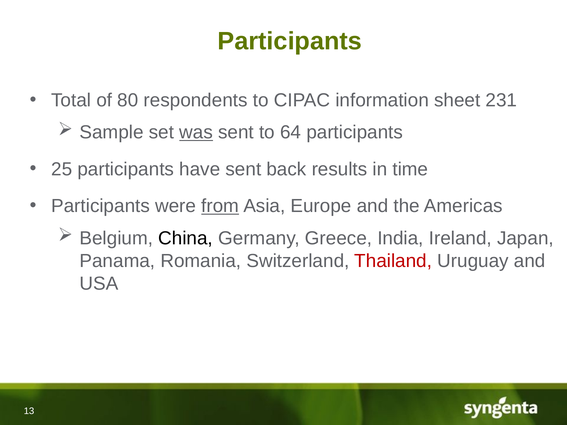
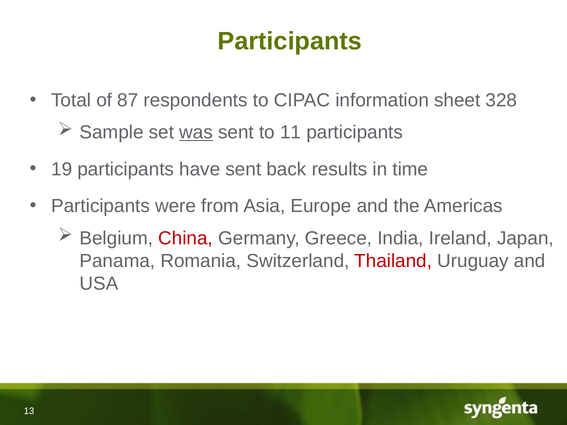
80: 80 -> 87 (128, 100)
231: 231 -> 328 (501, 100)
64: 64 -> 11 (291, 132)
25: 25 -> 19 (62, 169)
from underline: present -> none (220, 206)
China colour: black -> red (186, 238)
